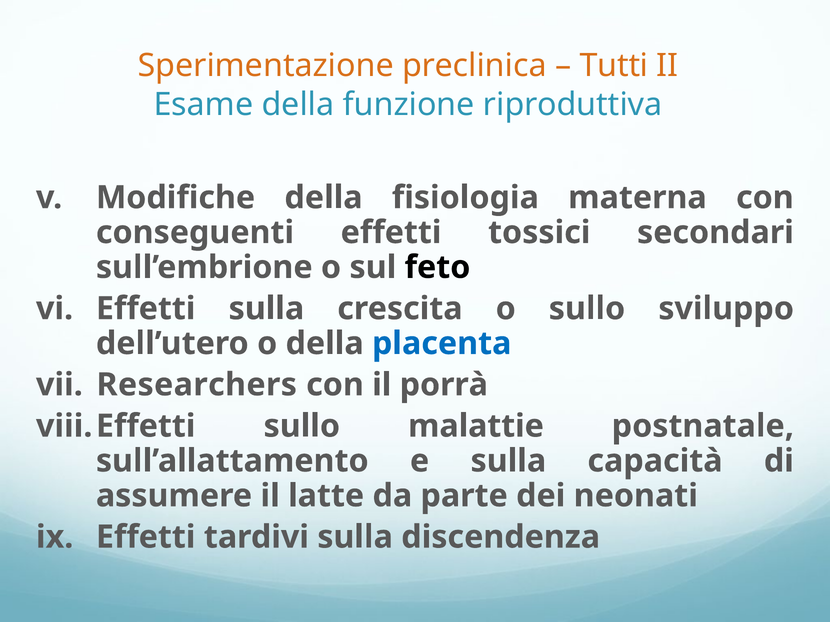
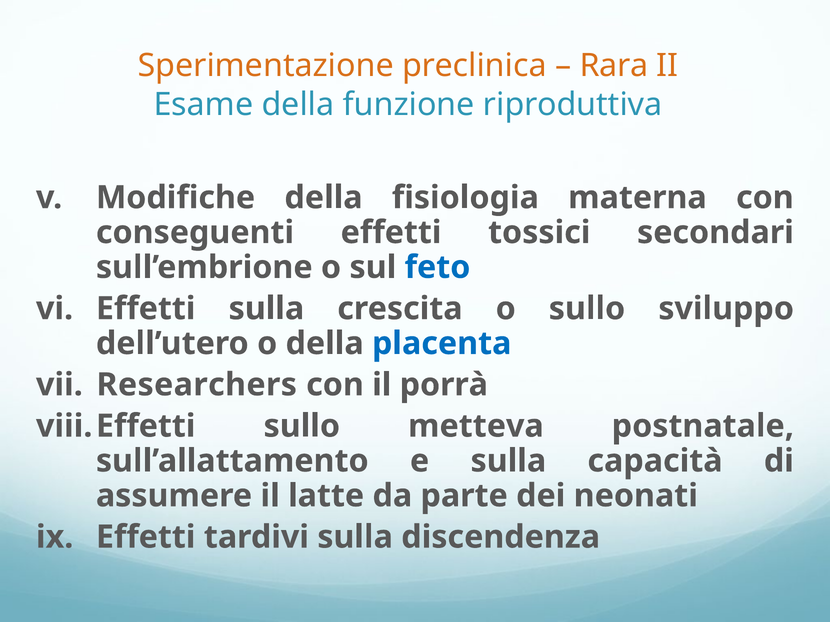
Tutti: Tutti -> Rara (614, 66)
feto colour: black -> blue (437, 267)
malattie: malattie -> metteva (476, 426)
